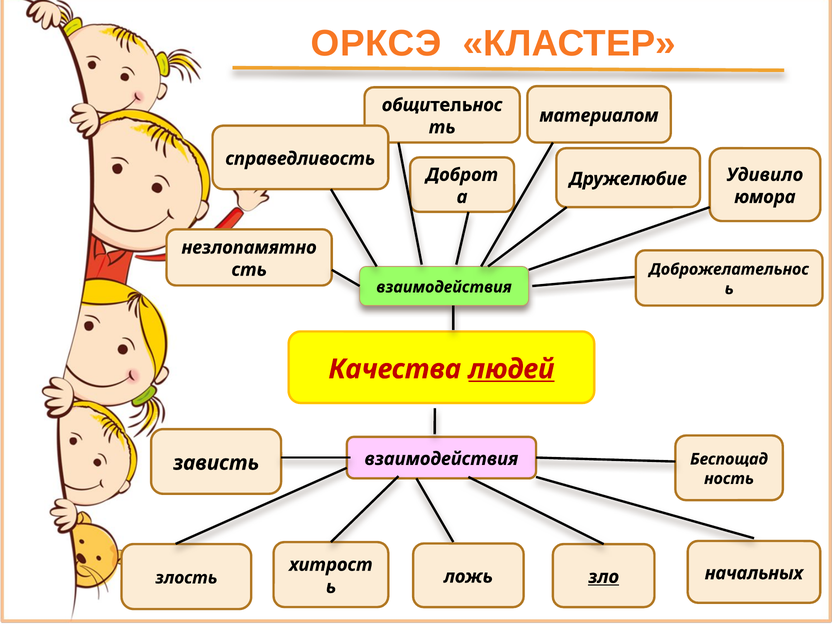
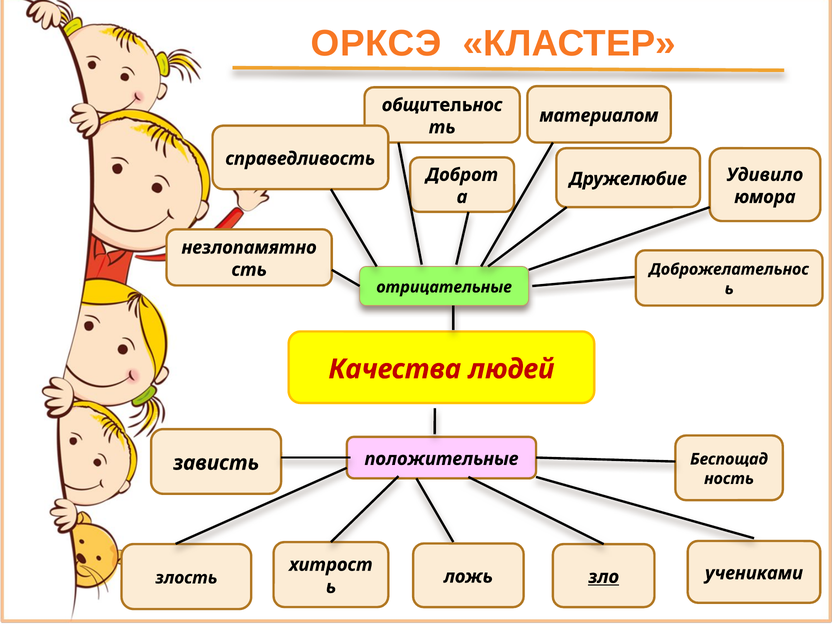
взаимодействия: взаимодействия -> отрицательные (444, 287)
людей underline: present -> none (511, 369)
взаимодействия: взаимодействия -> положительные (441, 459)
начальных: начальных -> учениками (754, 573)
